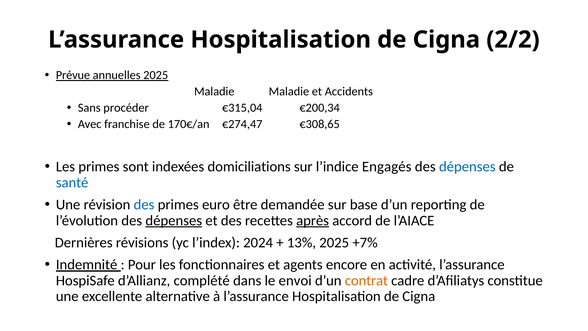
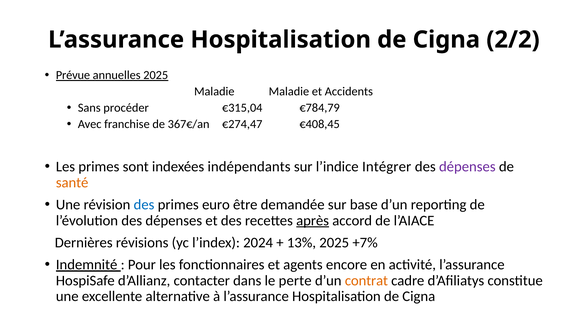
€200,34: €200,34 -> €784,79 (320, 108)
170€/an: 170€/an -> 367€/an (189, 124)
€308,65: €308,65 -> €408,45 (320, 124)
domiciliations: domiciliations -> indépendants (249, 167)
Engagés: Engagés -> Intégrer (387, 167)
dépenses colour: blue -> purple (467, 167)
santé colour: blue -> orange (72, 183)
dépenses underline: present -> none (174, 220)
complété: complété -> contacter (202, 280)
envoi: envoi -> perte (295, 280)
